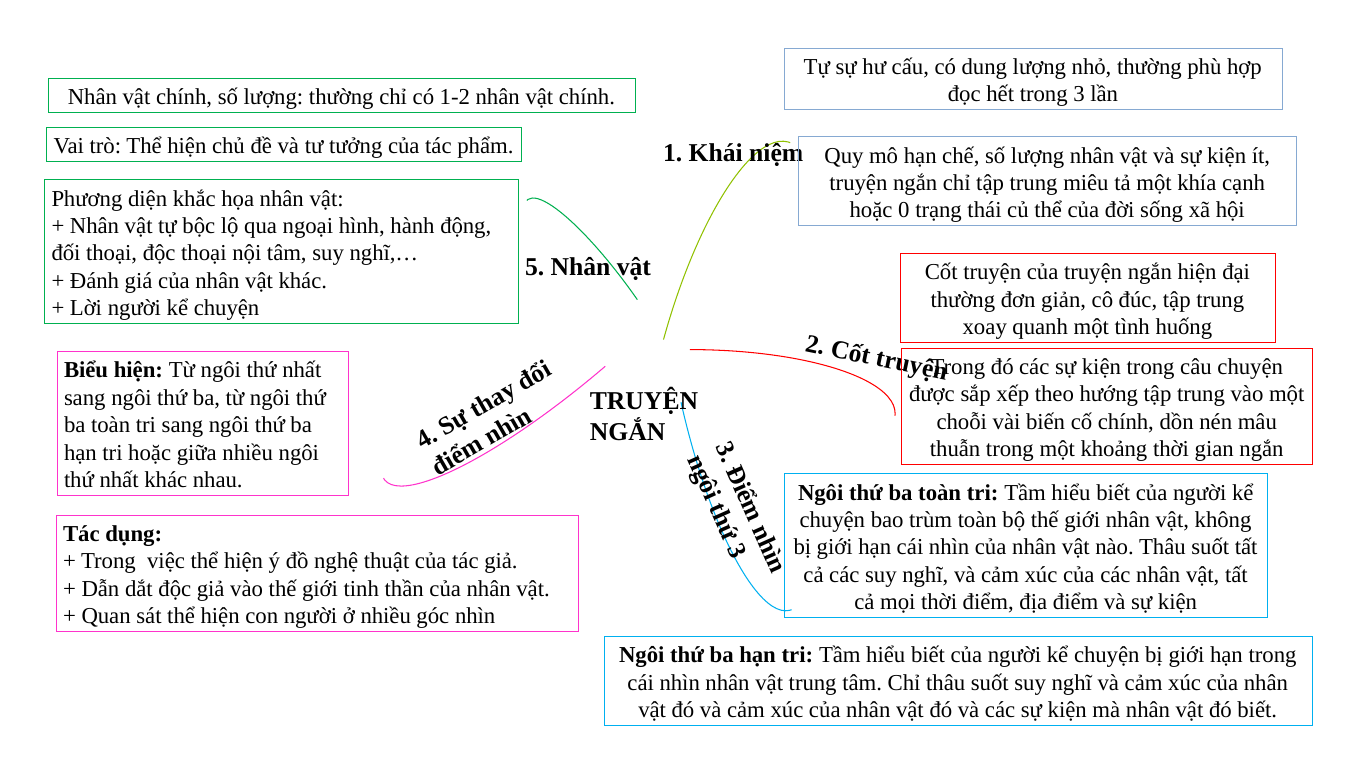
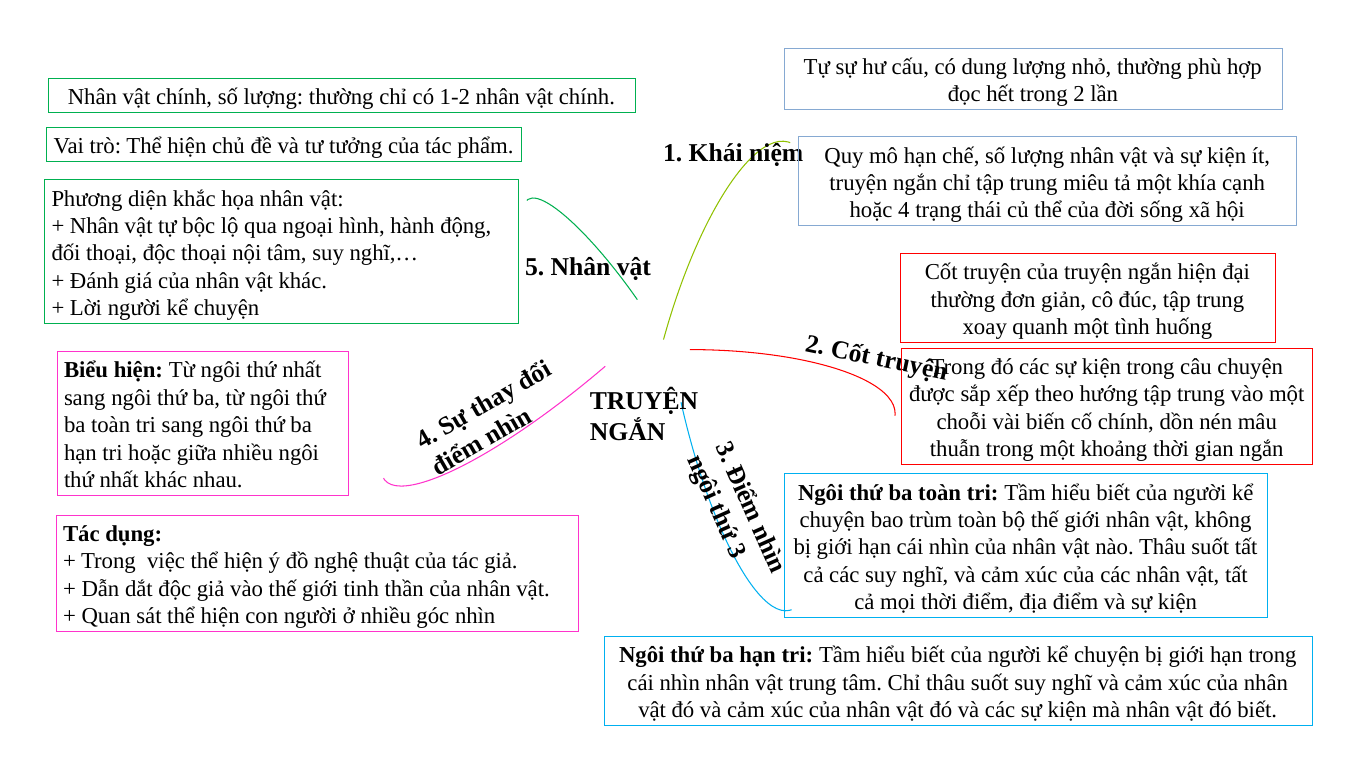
trong 3: 3 -> 2 (1079, 94)
hoặc 0: 0 -> 4 (904, 210)
